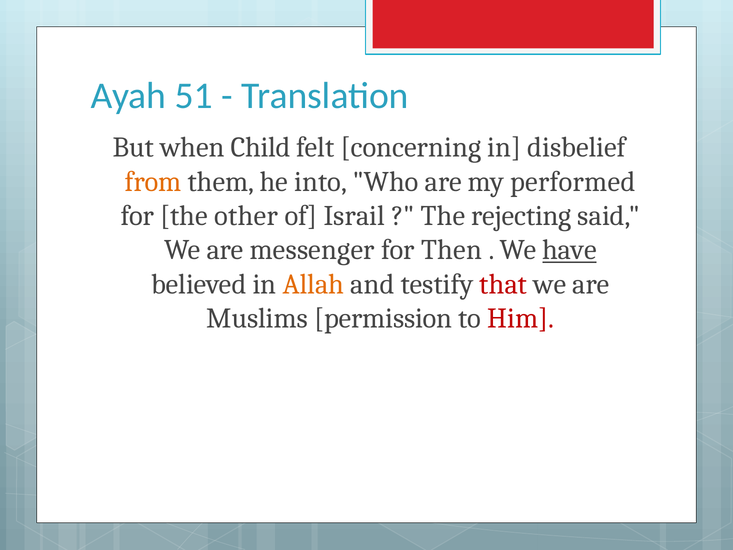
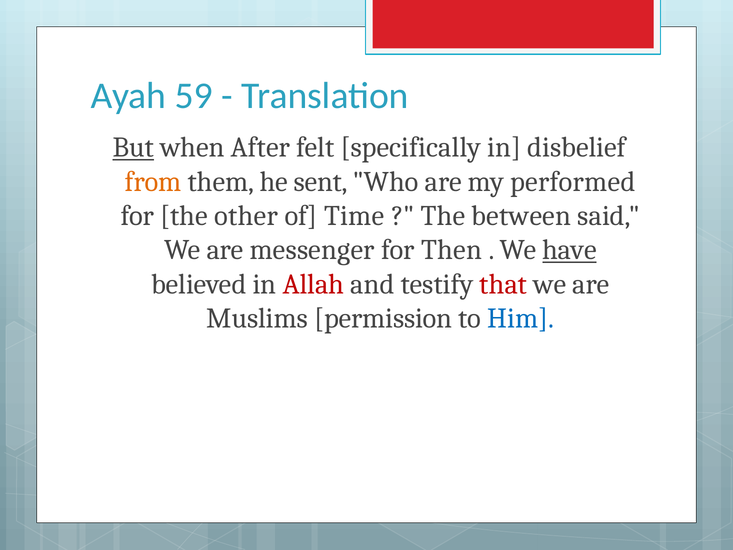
51: 51 -> 59 (194, 96)
But underline: none -> present (133, 147)
Child: Child -> After (260, 147)
concerning: concerning -> specifically (411, 147)
into: into -> sent (321, 182)
Israil: Israil -> Time (354, 216)
rejecting: rejecting -> between (521, 216)
Allah colour: orange -> red (313, 284)
Him colour: red -> blue (521, 318)
